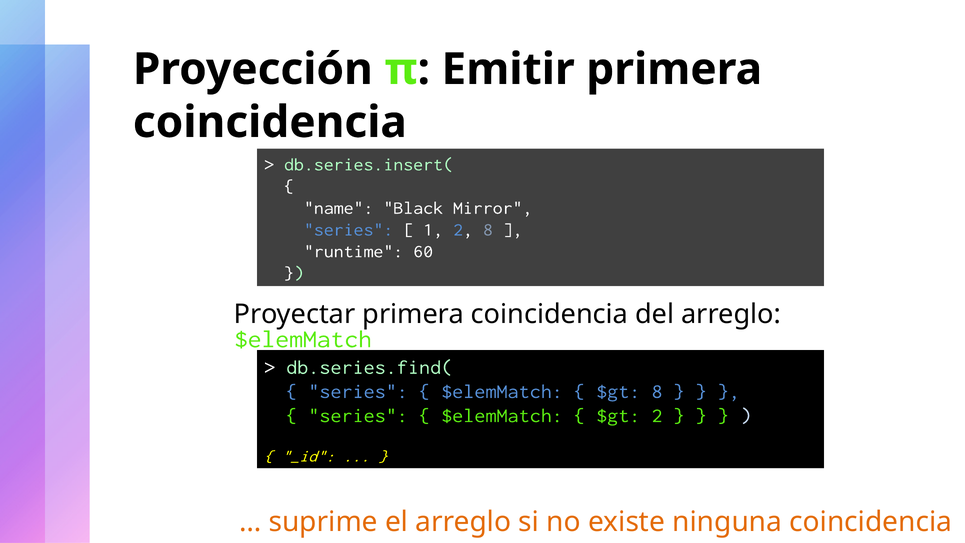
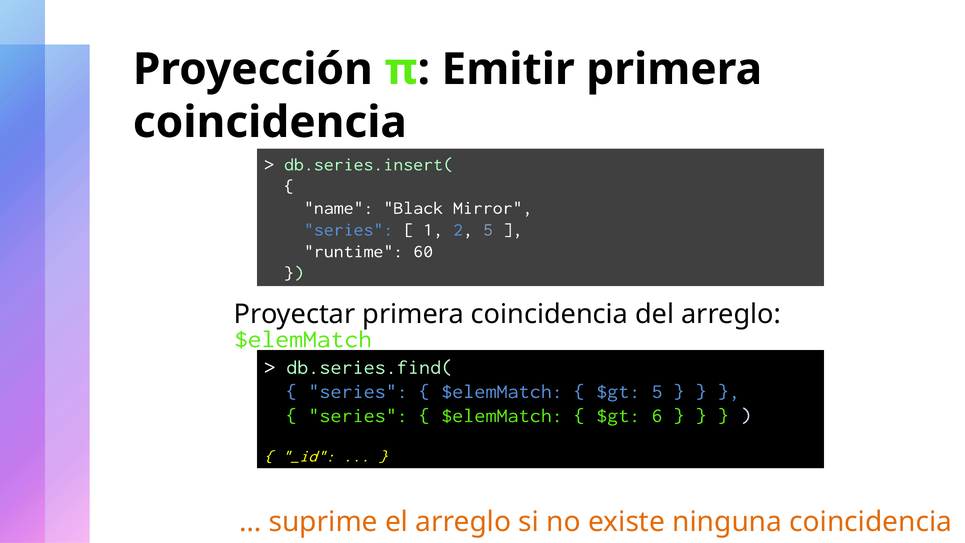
2 8: 8 -> 5 (488, 229)
$gt 8: 8 -> 5 (657, 391)
$gt 2: 2 -> 6 (657, 415)
